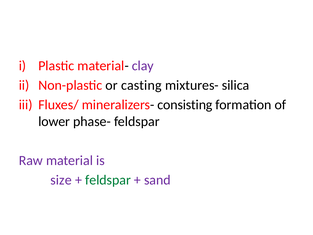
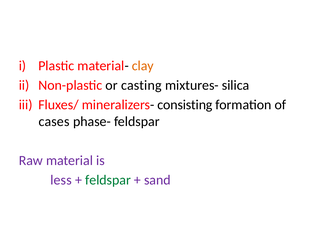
clay colour: purple -> orange (143, 66)
lower: lower -> cases (54, 121)
size: size -> less (61, 180)
